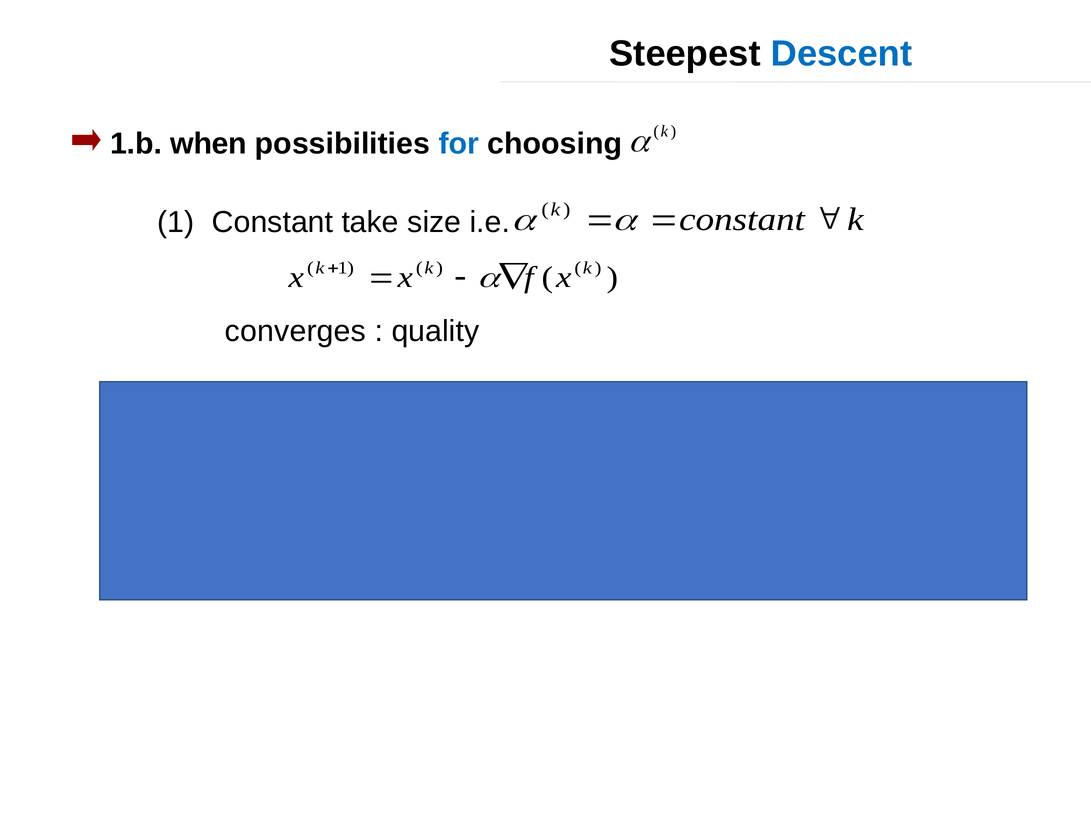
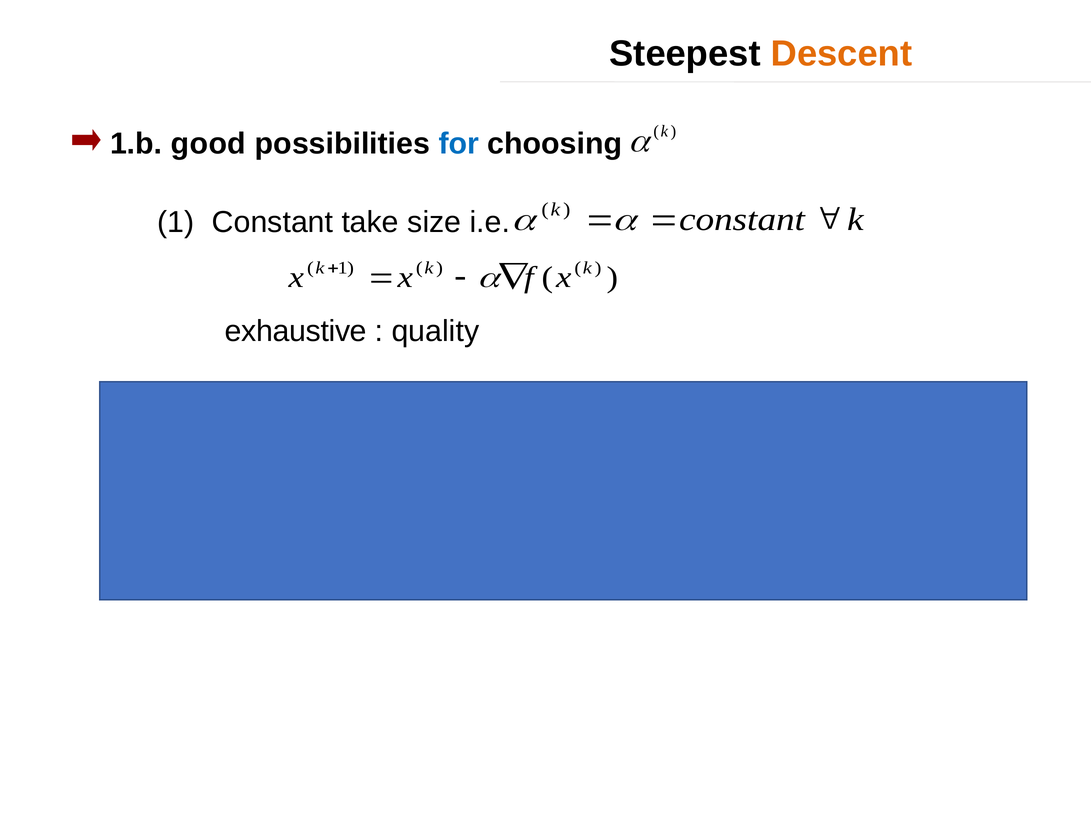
Descent colour: blue -> orange (841, 54)
when: when -> good (208, 144)
converges: converges -> exhaustive (296, 331)
